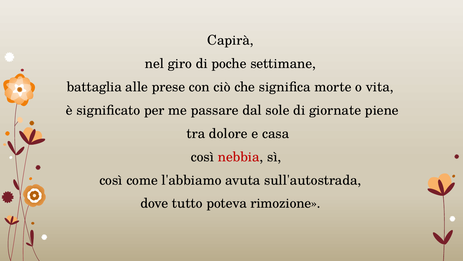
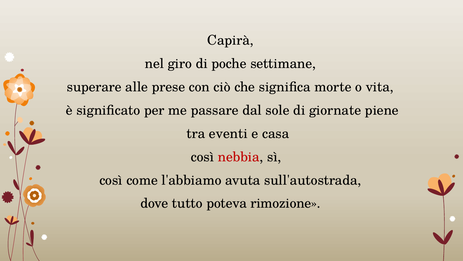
battaglia: battaglia -> superare (94, 87)
dolore: dolore -> eventi (228, 133)
